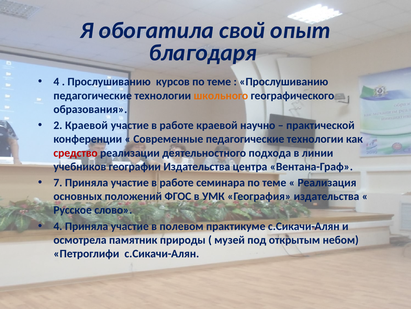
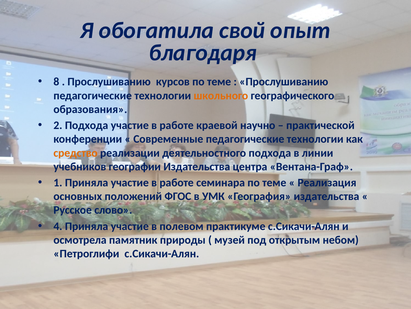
4: 4 -> 8 (56, 82)
2 Краевой: Краевой -> Подхода (87, 125)
средство colour: red -> orange (76, 153)
7: 7 -> 1 (58, 182)
